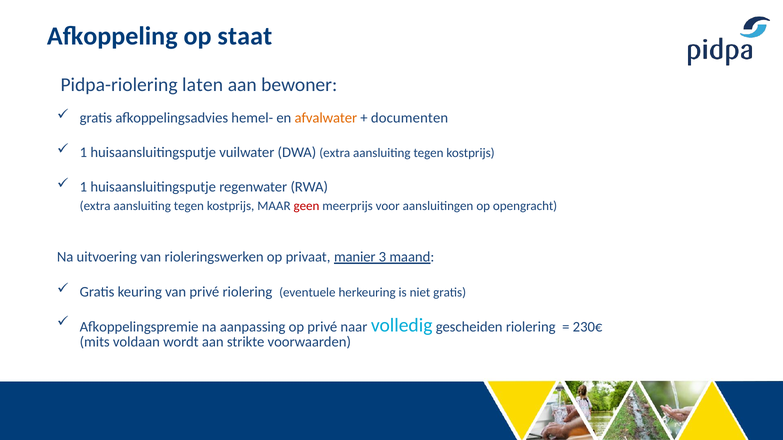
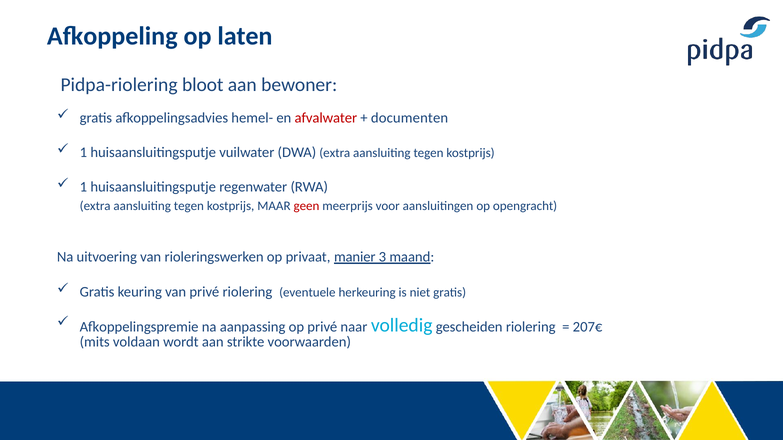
staat: staat -> laten (245, 36)
laten: laten -> bloot (203, 85)
afvalwater colour: orange -> red (326, 118)
230€: 230€ -> 207€ (588, 327)
